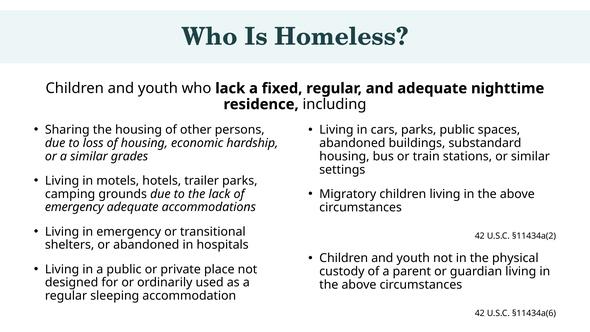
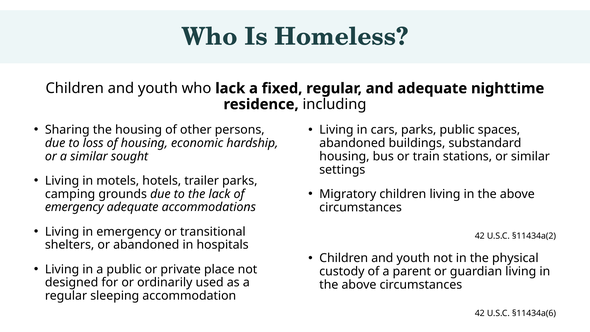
grades: grades -> sought (130, 156)
